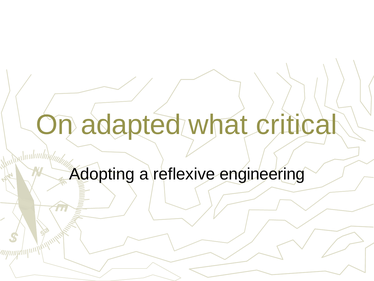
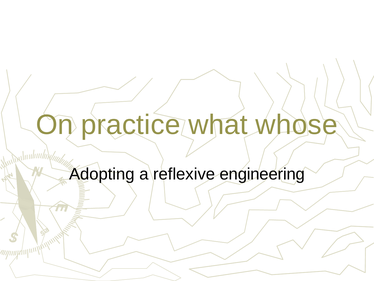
adapted: adapted -> practice (131, 125)
critical: critical -> whose (297, 125)
